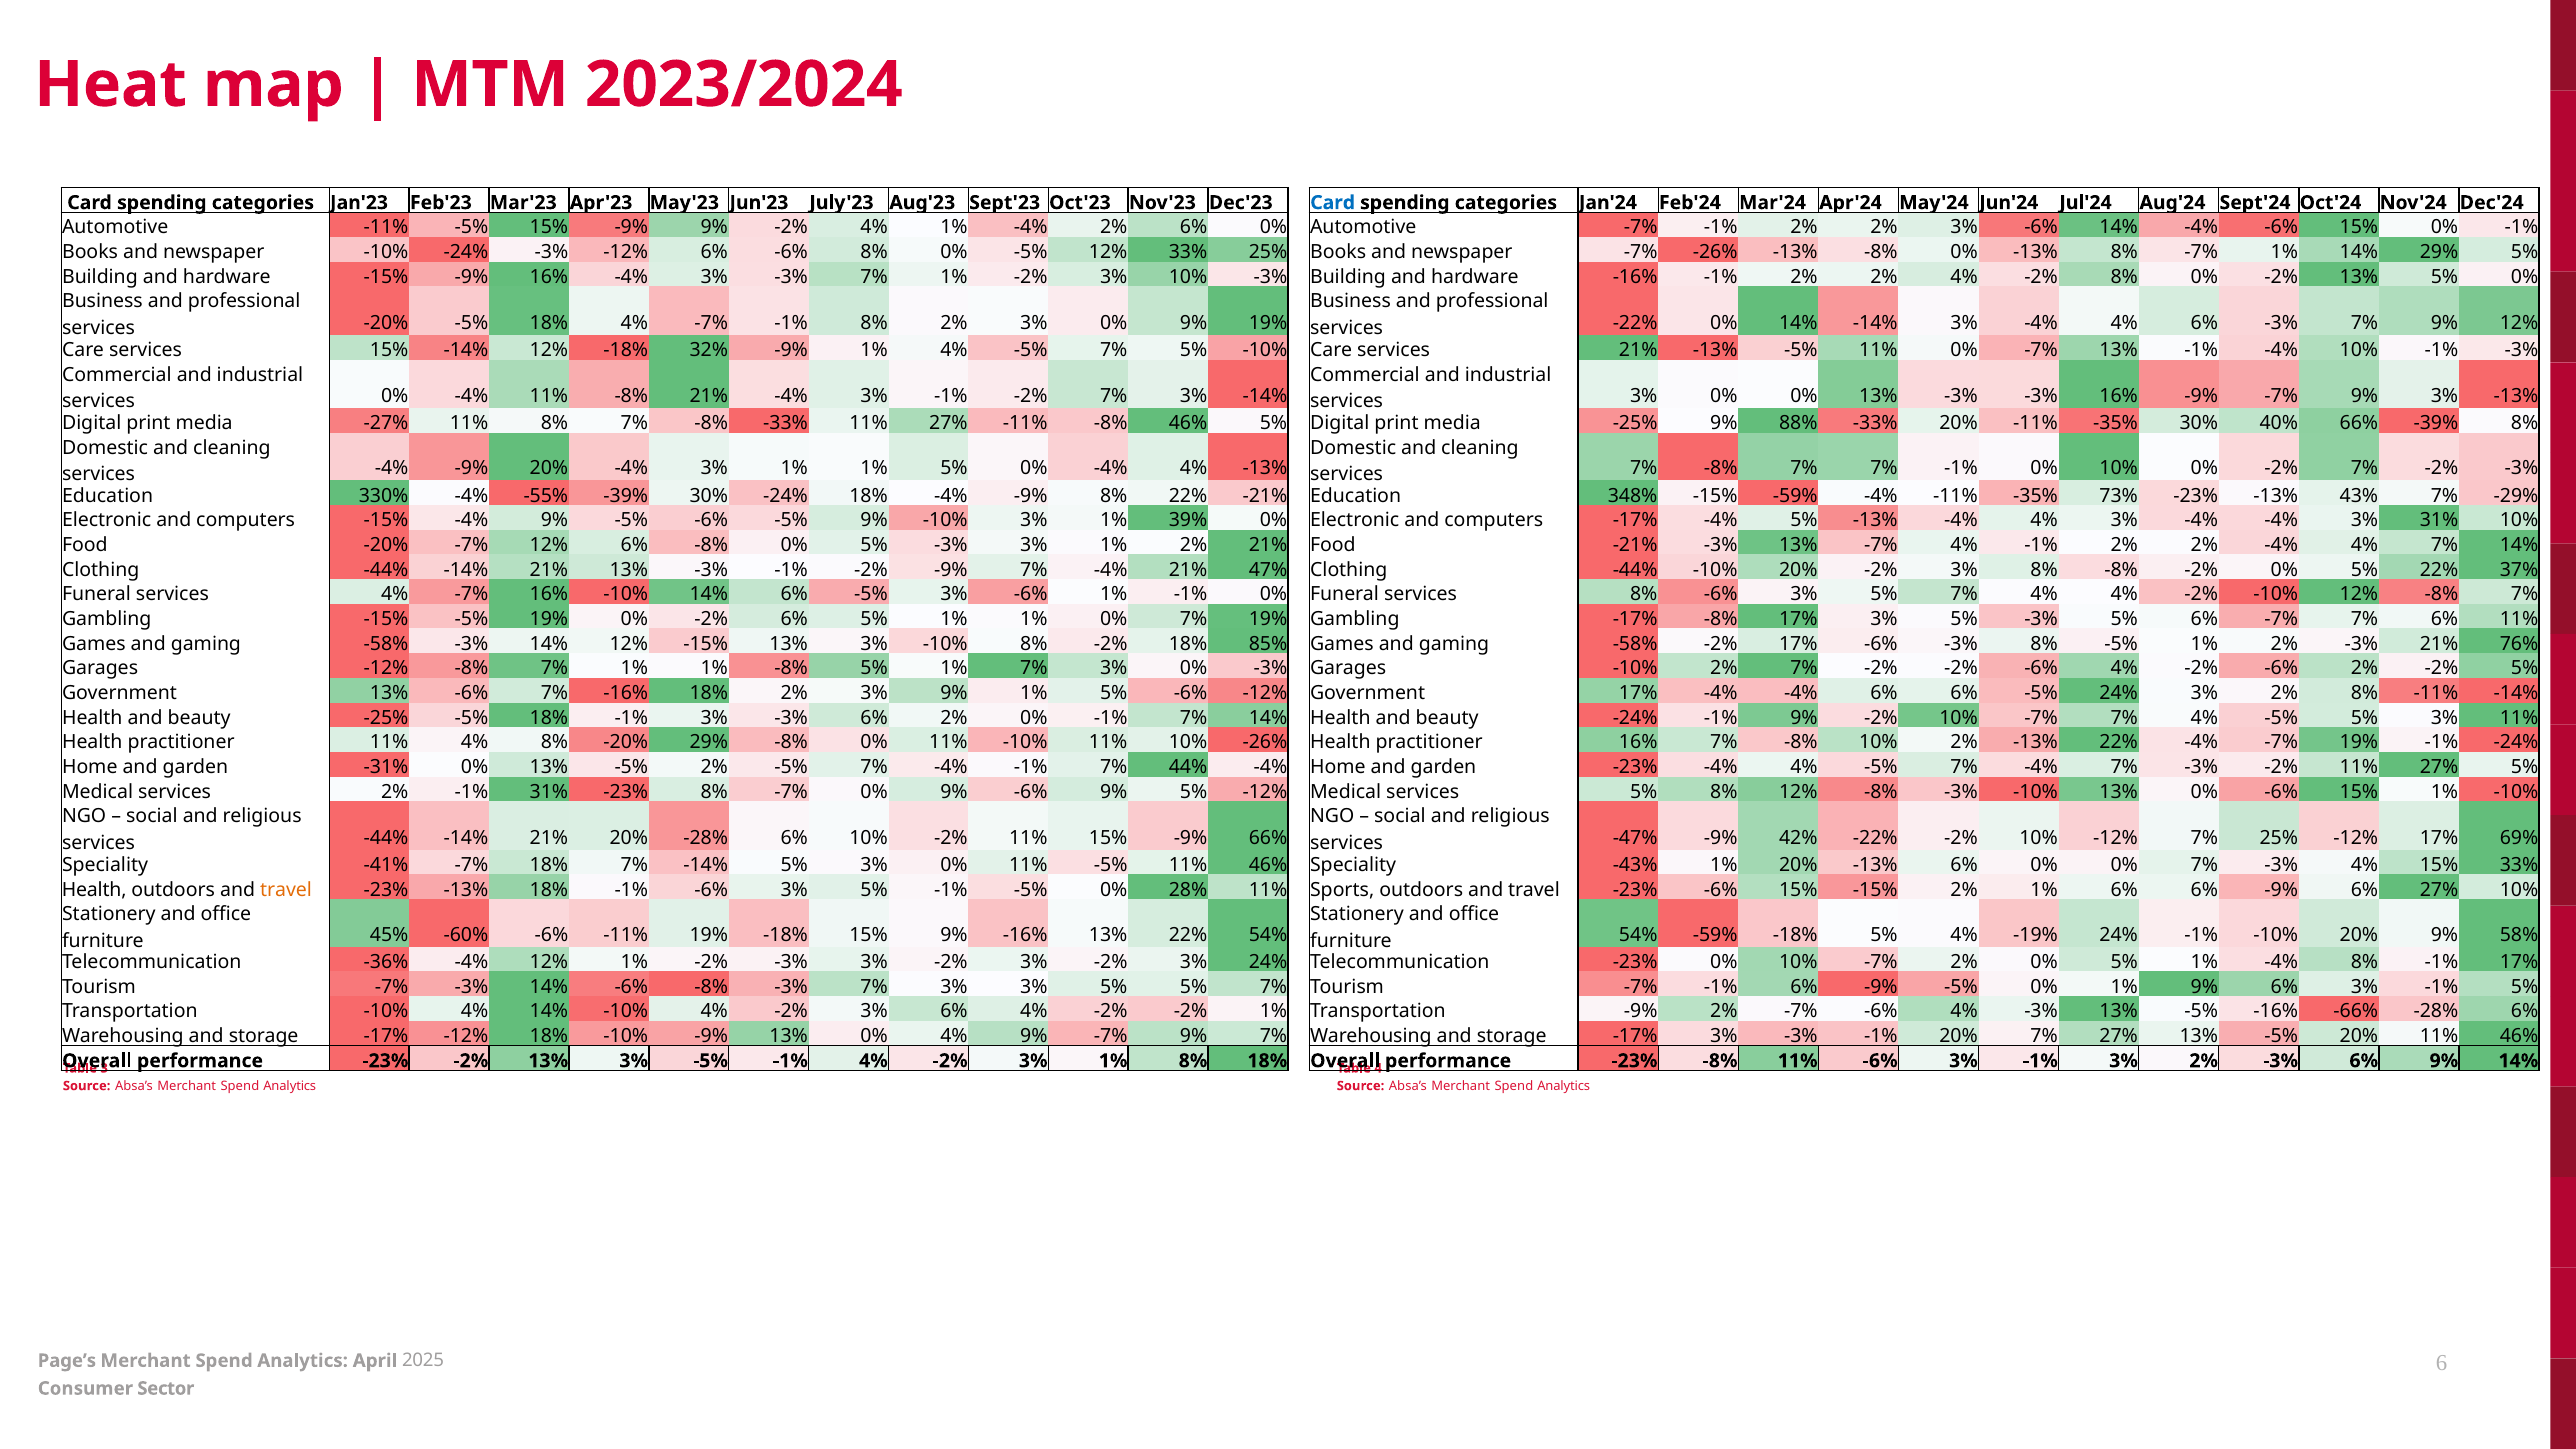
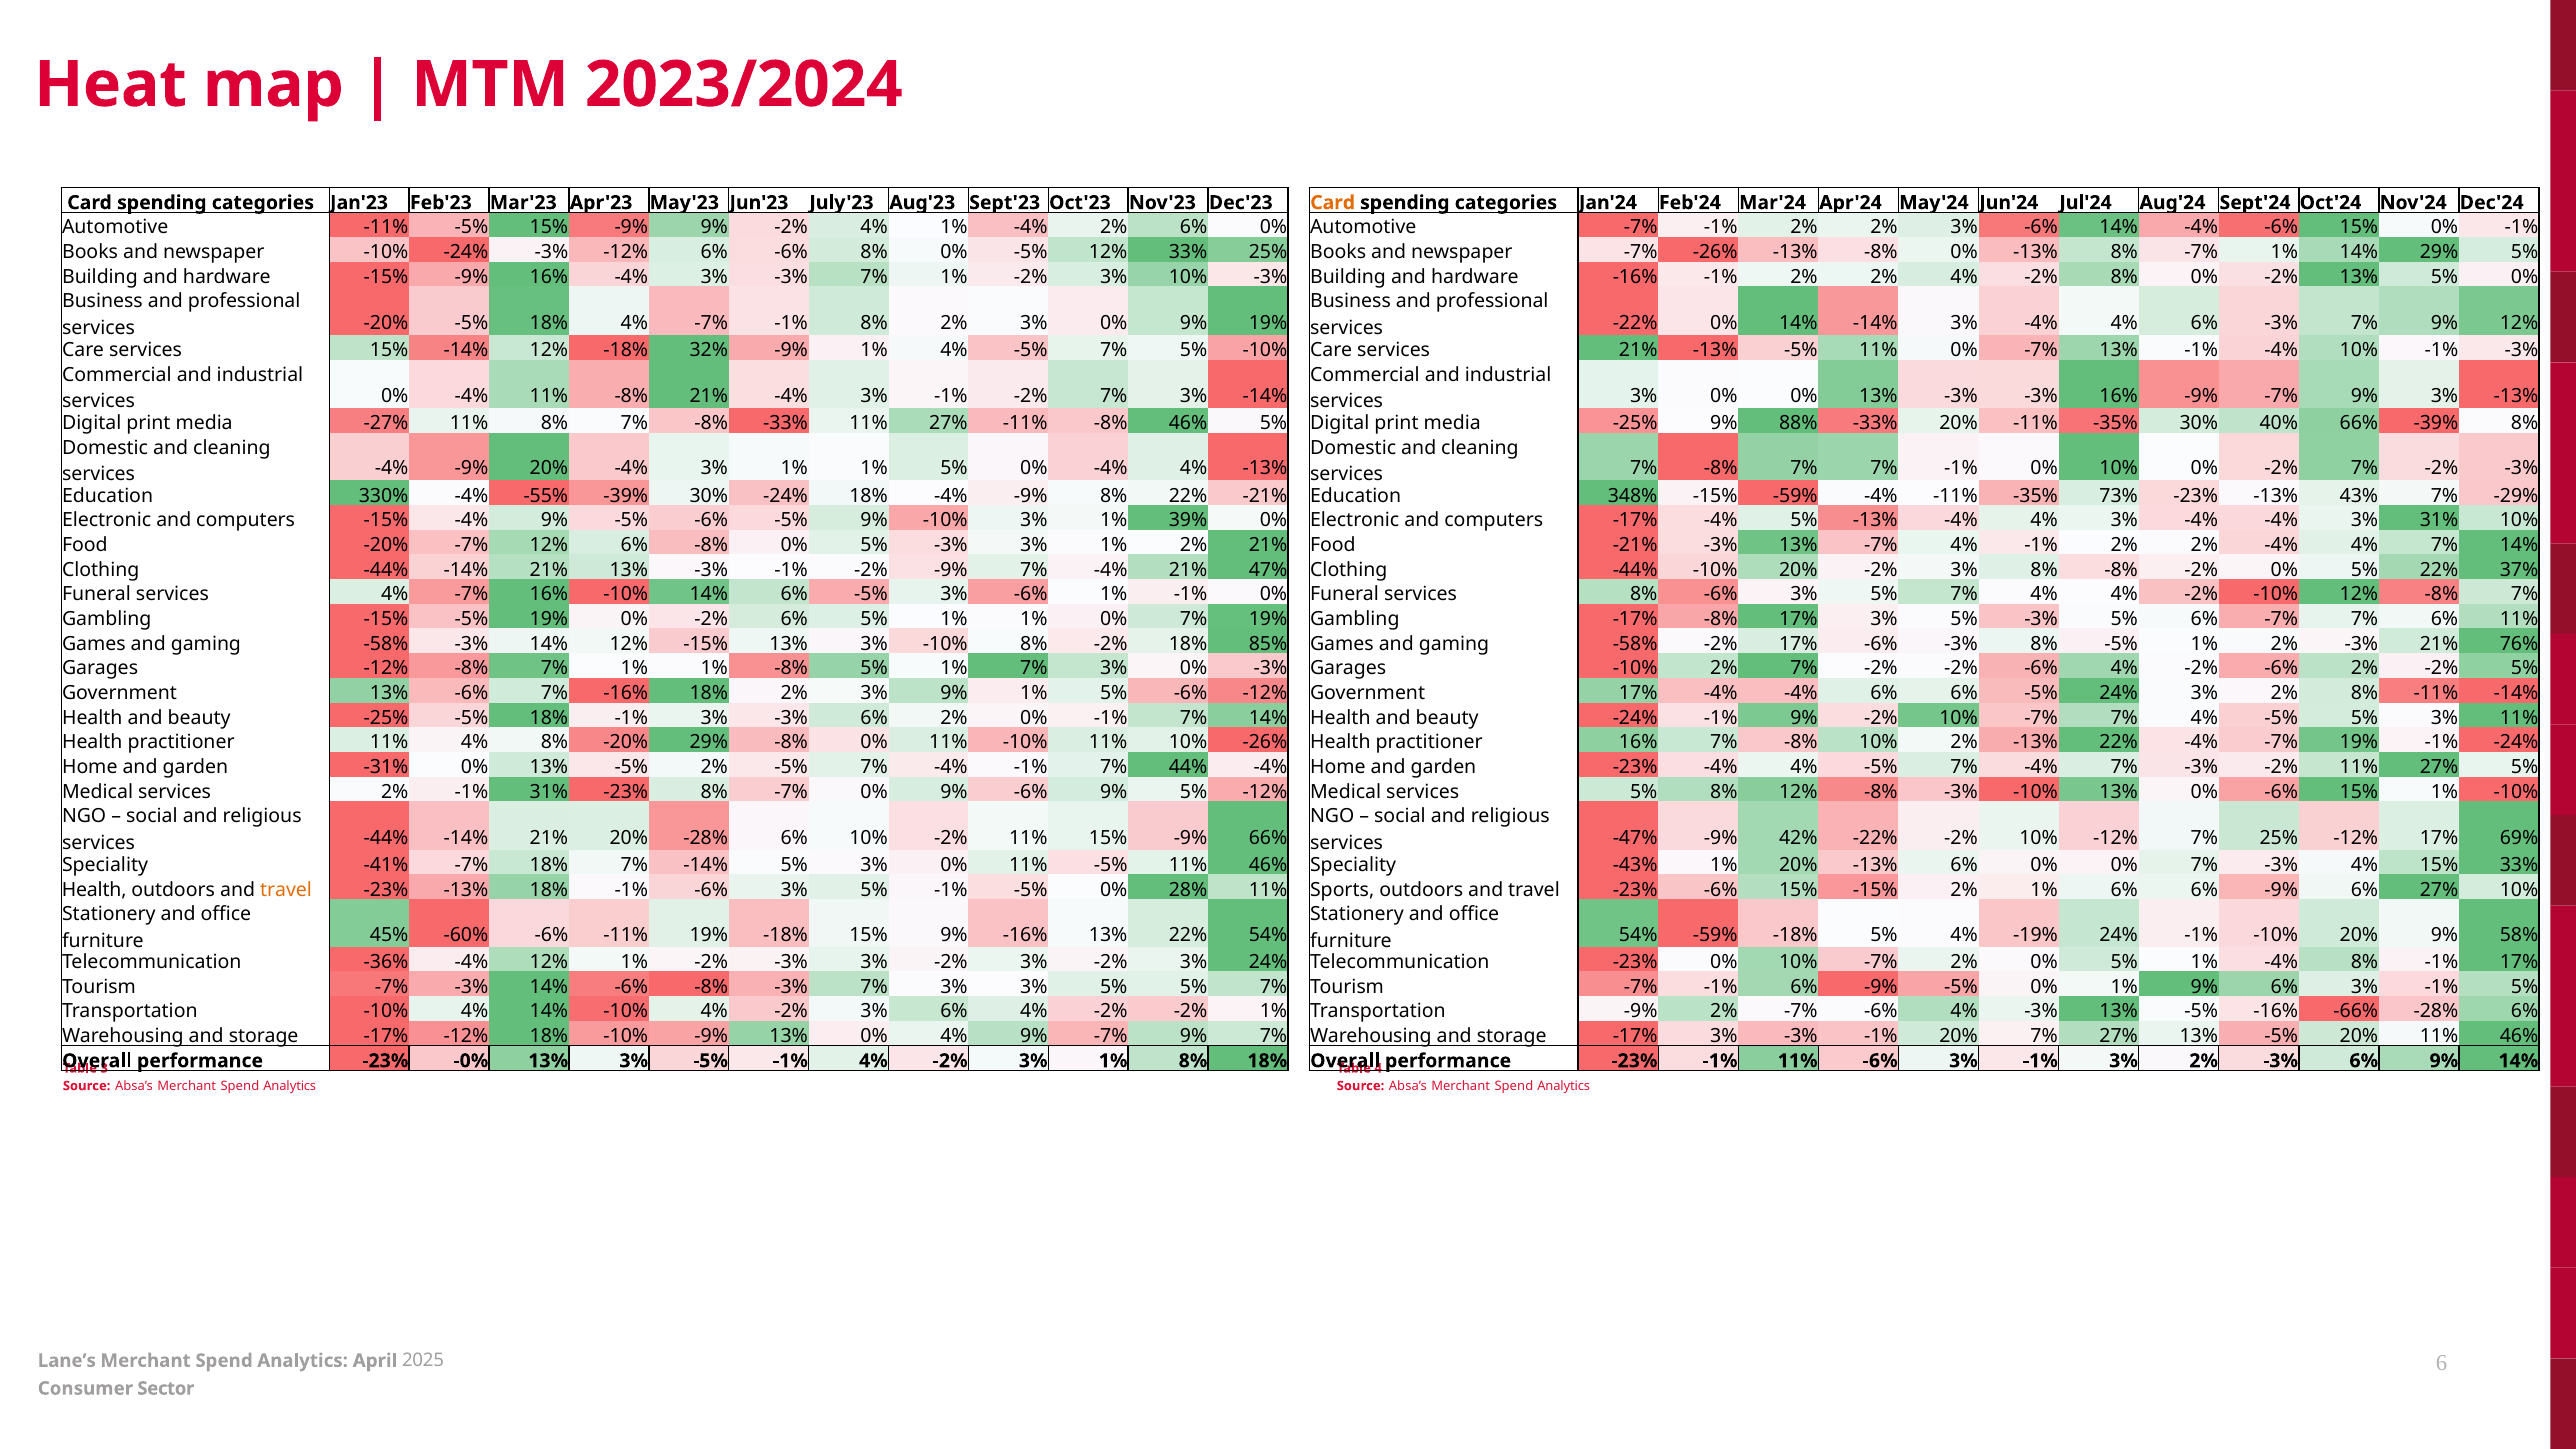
Card colour: blue -> orange (1333, 203)
-23% -2%: -2% -> -0% (471, 1061)
-23% -8%: -8% -> -1% (1720, 1061)
Page’s: Page’s -> Lane’s (67, 1361)
